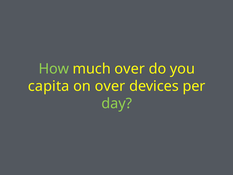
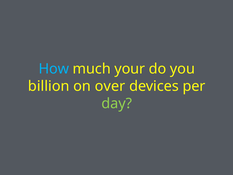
How colour: light green -> light blue (54, 69)
much over: over -> your (130, 69)
capita: capita -> billion (49, 86)
